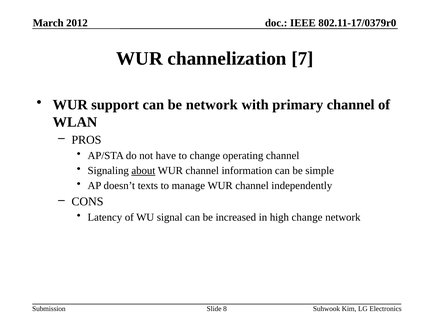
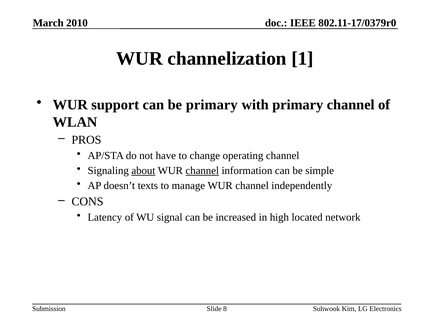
2012: 2012 -> 2010 (77, 23)
7: 7 -> 1 (303, 59)
be network: network -> primary (212, 105)
channel underline: none -> present (202, 171)
high change: change -> located (307, 218)
